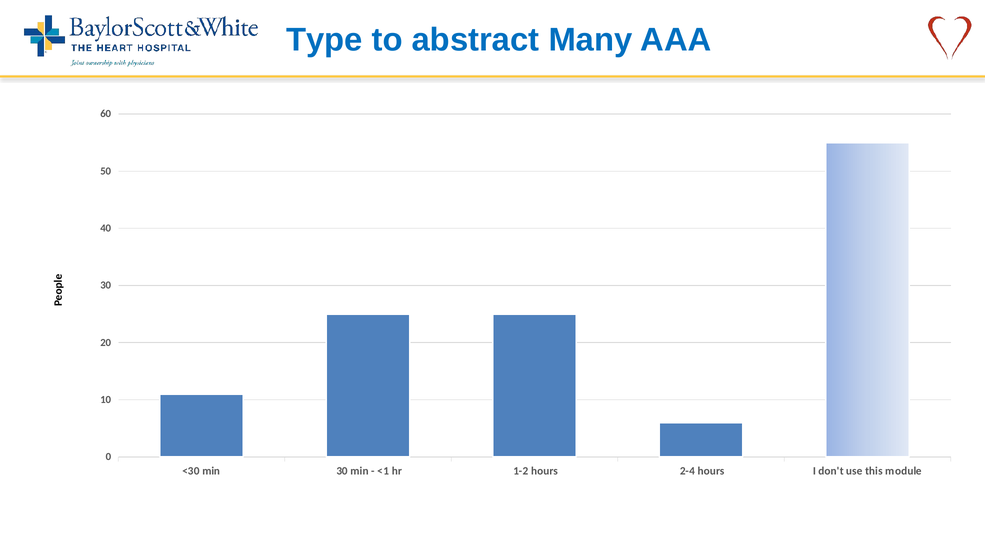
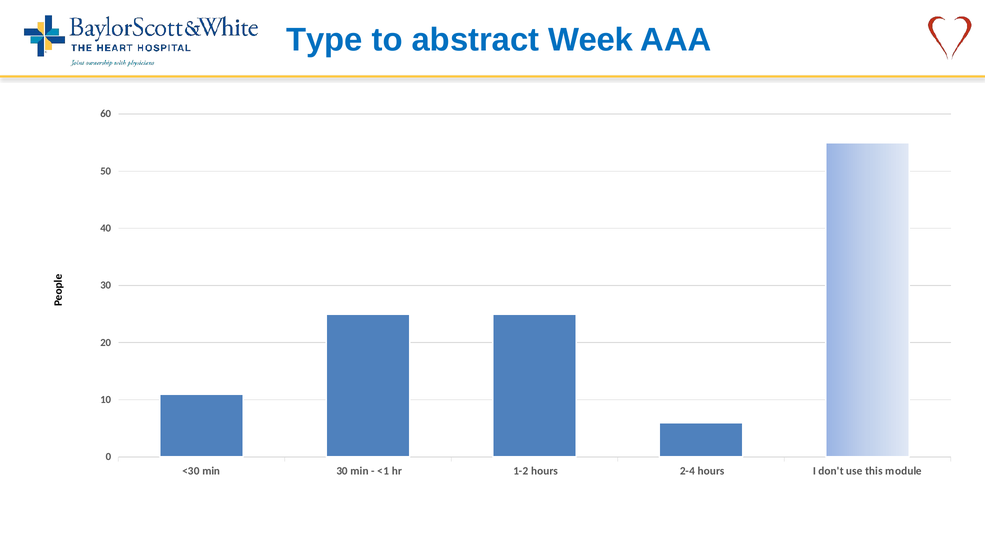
Many: Many -> Week (591, 40)
